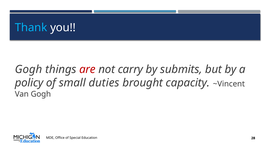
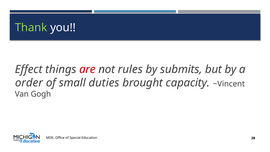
Thank colour: light blue -> light green (31, 28)
Gogh: Gogh -> Effect (29, 69)
carry: carry -> rules (130, 69)
policy: policy -> order (29, 83)
